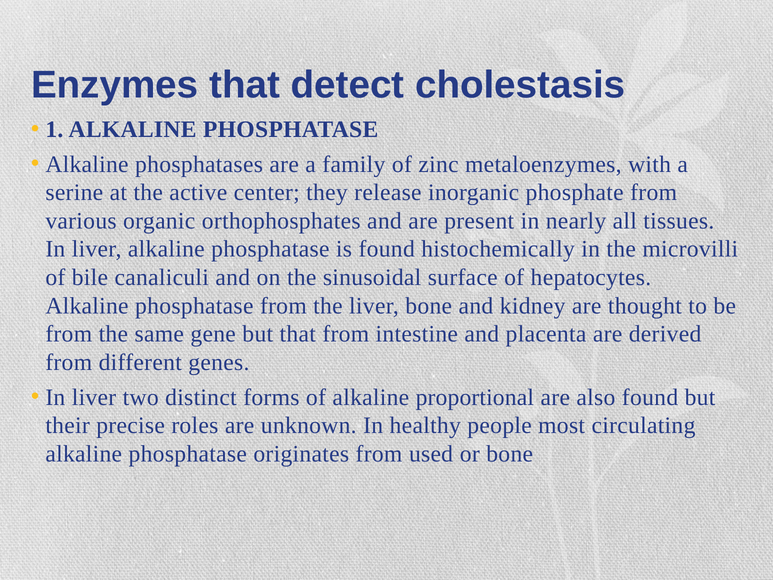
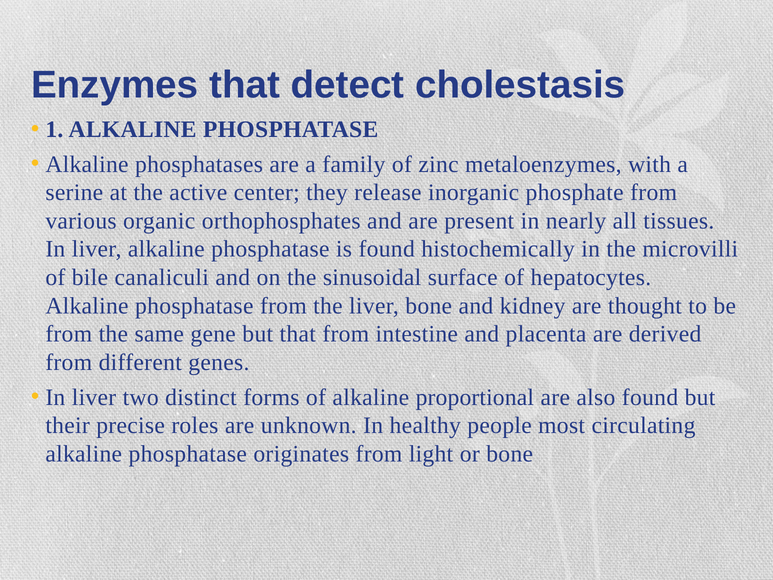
used: used -> light (431, 454)
